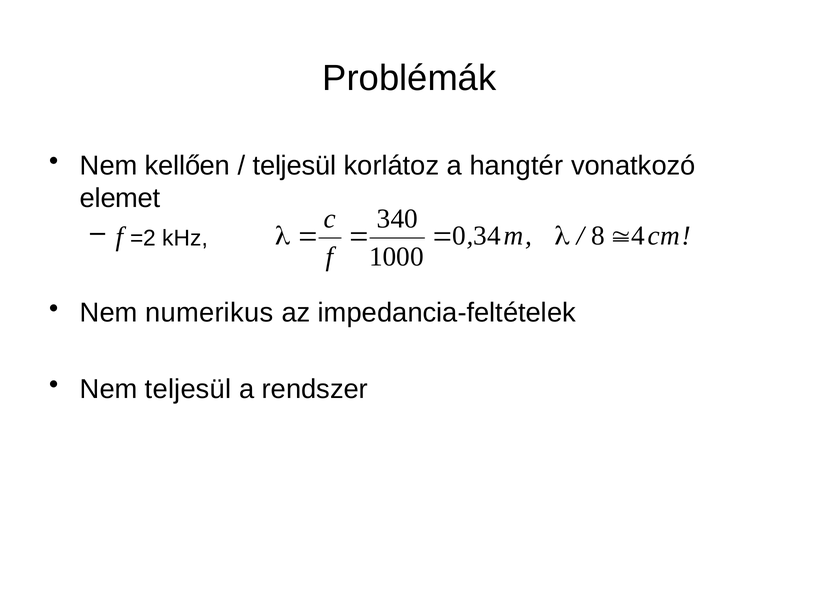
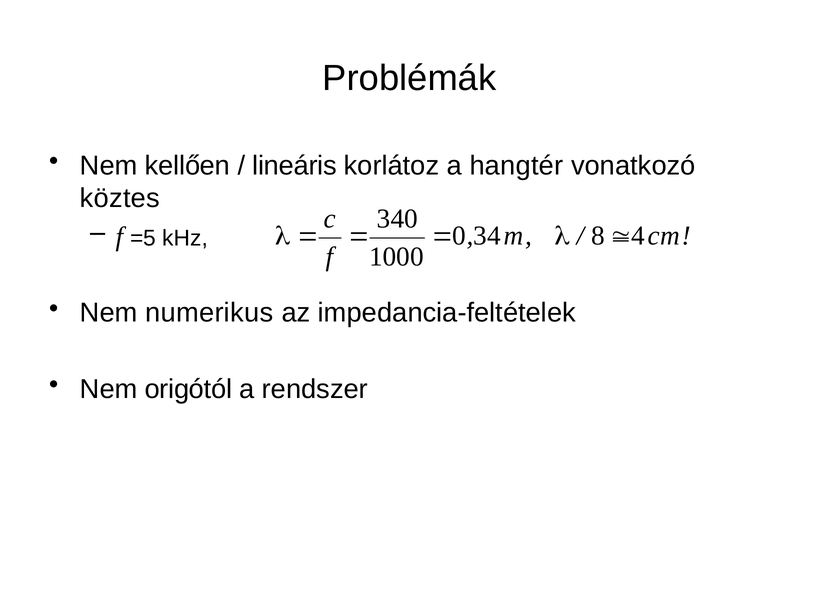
teljesül: teljesül -> lineáris (295, 166)
elemet: elemet -> köztes (120, 198)
=2: =2 -> =5 (143, 238)
Nem teljesül: teljesül -> origótól (188, 390)
